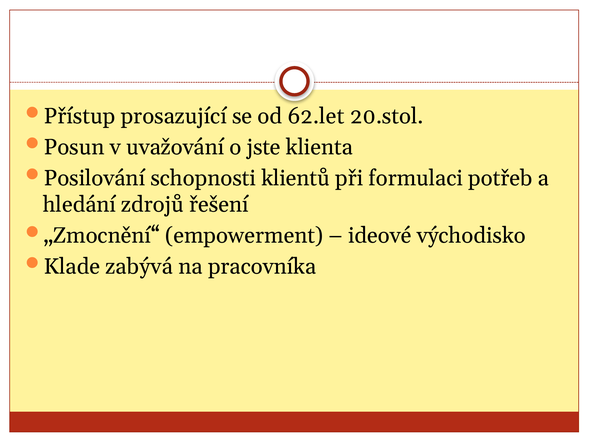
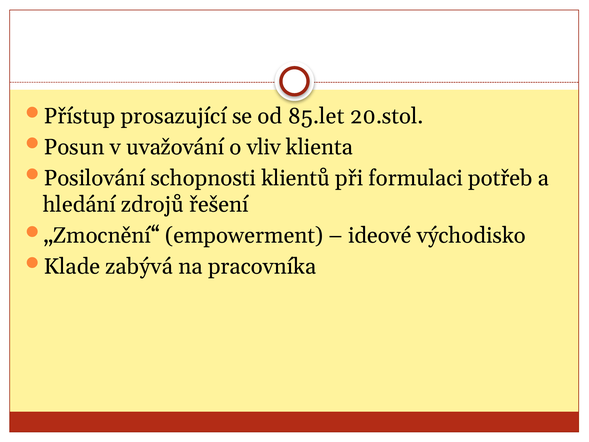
62.let: 62.let -> 85.let (316, 116)
jste: jste -> vliv (264, 147)
